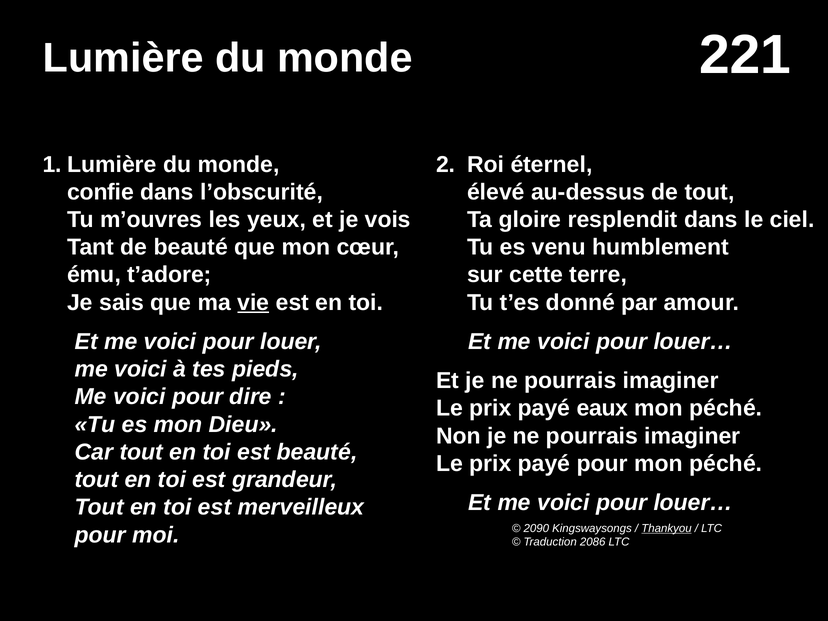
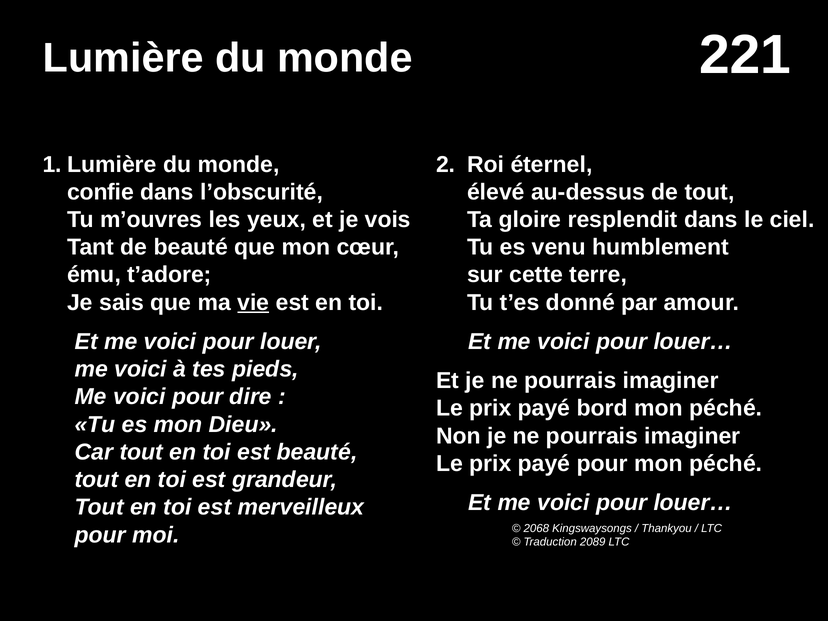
eaux: eaux -> bord (602, 408)
2090: 2090 -> 2068 (536, 528)
Thankyou underline: present -> none (667, 528)
2086: 2086 -> 2089 (593, 542)
